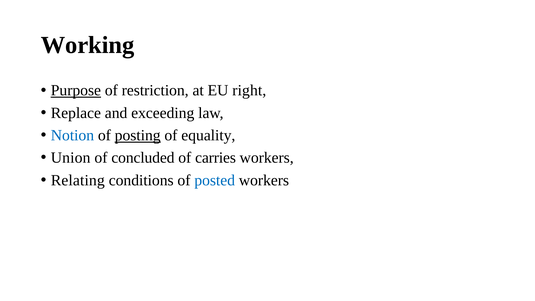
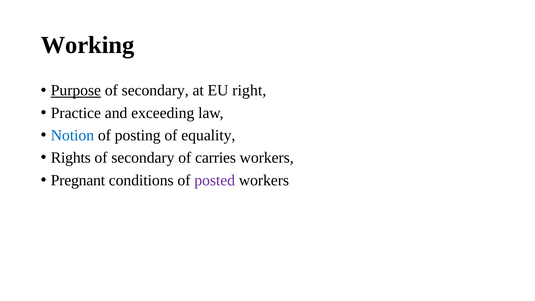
restriction: restriction -> secondary (155, 90)
Replace: Replace -> Practice (76, 113)
posting underline: present -> none (138, 135)
Union: Union -> Rights (71, 158)
concluded: concluded -> secondary (143, 158)
Relating: Relating -> Pregnant (78, 180)
posted colour: blue -> purple (215, 180)
